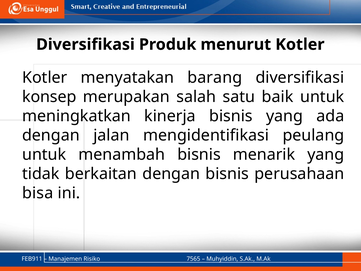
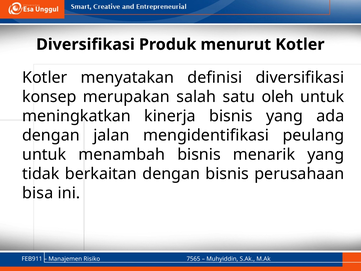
barang: barang -> definisi (215, 77)
baik: baik -> oleh (278, 97)
